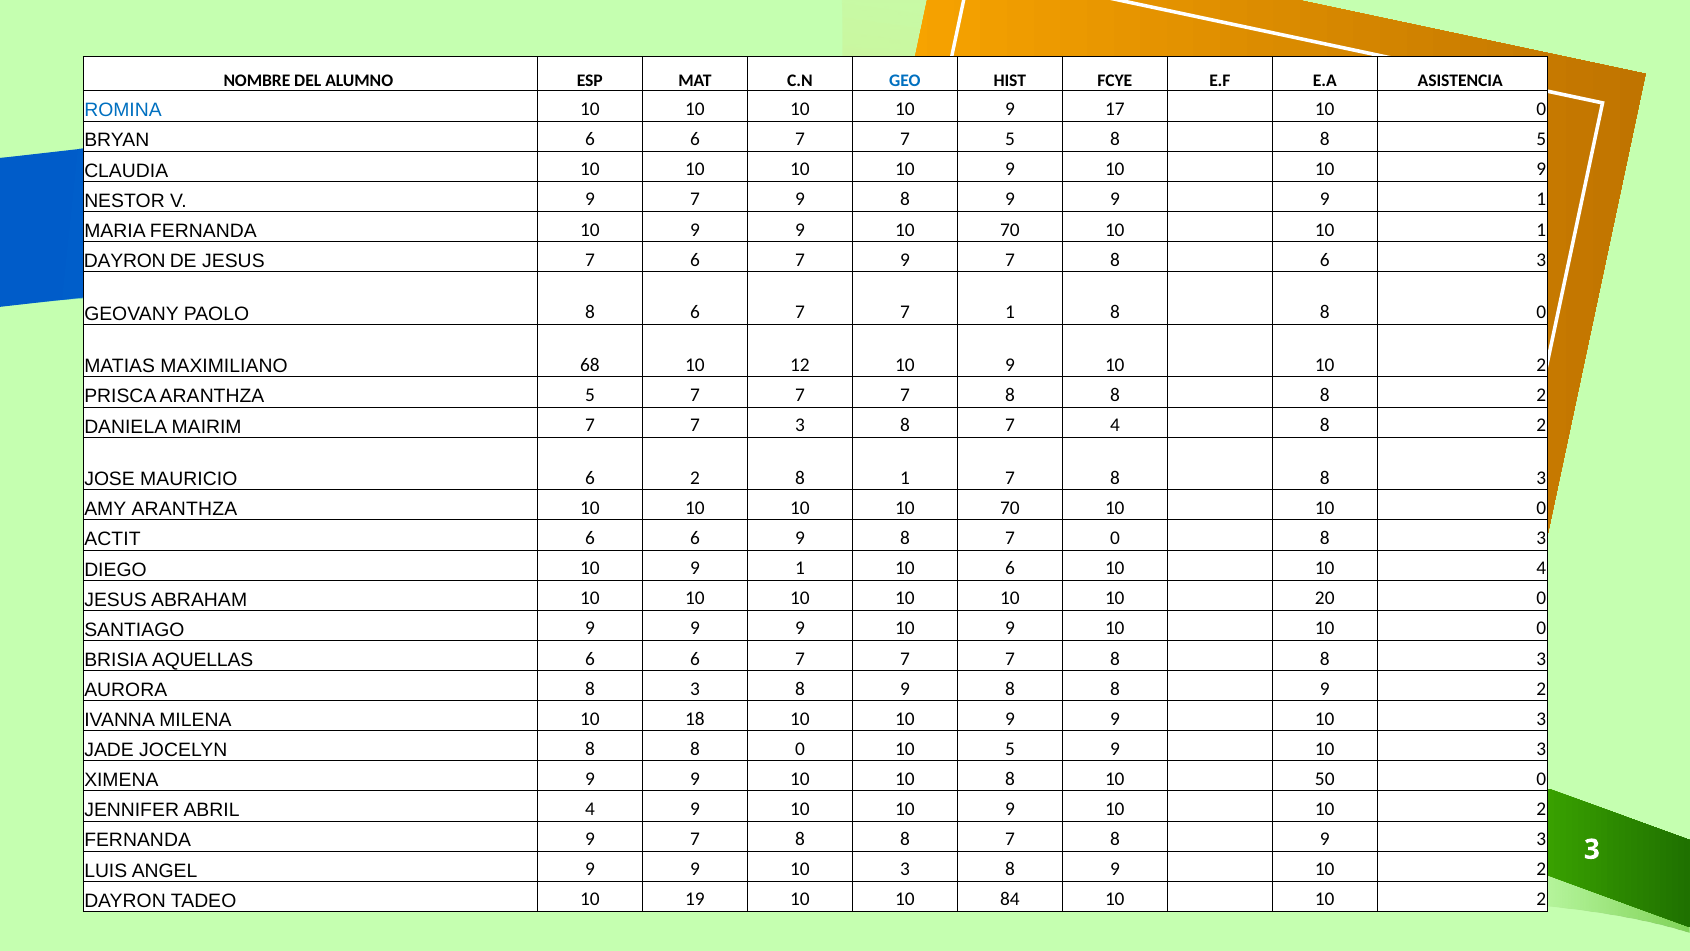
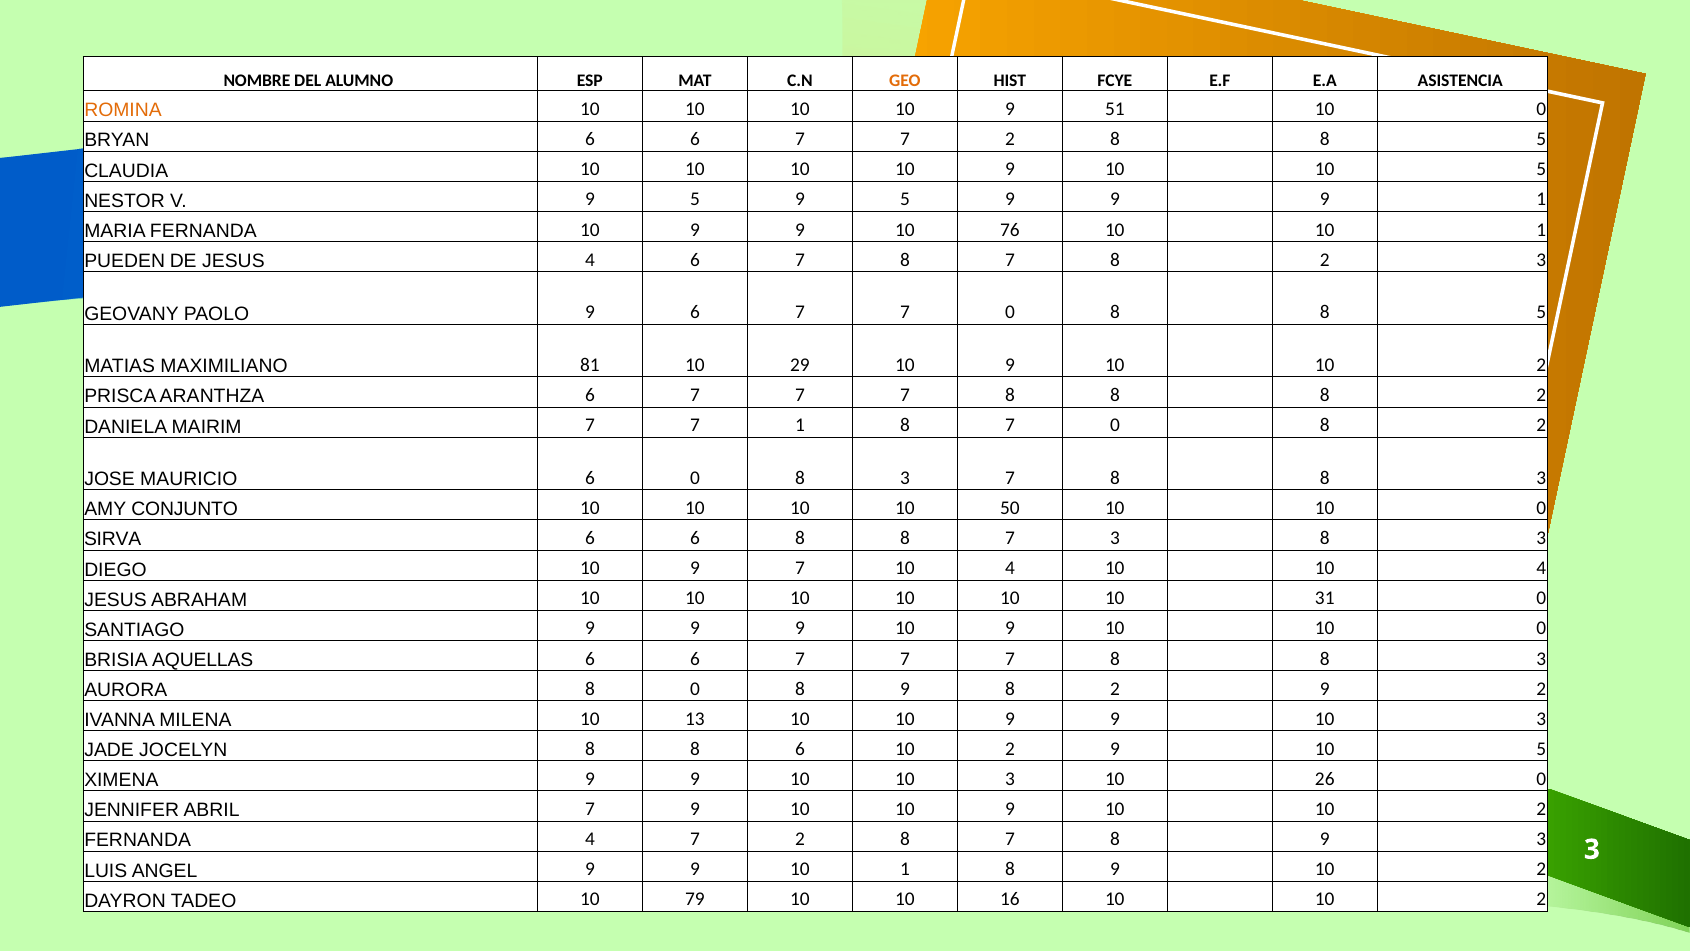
GEO colour: blue -> orange (905, 80)
ROMINA colour: blue -> orange (123, 110)
17: 17 -> 51 (1115, 109)
7 7 5: 5 -> 2 (1010, 139)
9: 9 -> 5 (1541, 169)
V 9 7: 7 -> 5 (695, 199)
8: 8 -> 5 (905, 199)
9 10 70: 70 -> 76 (1010, 230)
DAYRON: DAYRON -> PUEDEN (125, 261)
JESUS 7: 7 -> 4 (590, 260)
6 7 9: 9 -> 8 (905, 260)
7 8 6: 6 -> 2 (1325, 260)
PAOLO 8: 8 -> 9 (590, 312)
7 7 1: 1 -> 0 (1010, 312)
0: 0 -> 5 (1541, 312)
68: 68 -> 81 (590, 365)
12: 12 -> 29 (800, 365)
ARANTHZA 5: 5 -> 6 (590, 395)
7 3: 3 -> 1 (800, 425)
8 7 4: 4 -> 0 (1115, 425)
6 2: 2 -> 0 (695, 478)
1: 1 -> 3 (905, 478)
AMY ARANTHZA: ARANTHZA -> CONJUNTO (185, 509)
10 10 70: 70 -> 50 (1010, 508)
ACTIT: ACTIT -> SIRVA (113, 539)
6 9: 9 -> 8 (800, 538)
7 0: 0 -> 3 (1115, 538)
10 9 1: 1 -> 7 (800, 568)
6: 6 -> 4 (1010, 568)
20: 20 -> 31 (1325, 598)
AURORA 8 3: 3 -> 0 (695, 689)
9 8 8: 8 -> 2 (1115, 689)
18: 18 -> 13 (695, 719)
JOCELYN 8 8 0: 0 -> 6 (800, 749)
5: 5 -> 2 (1010, 749)
3: 3 -> 5 (1541, 749)
10 10 8: 8 -> 3 (1010, 779)
50: 50 -> 26 (1325, 779)
ABRIL 4: 4 -> 7 (590, 809)
FERNANDA 9: 9 -> 4 (590, 839)
8: 8 -> 2 (800, 839)
3: 3 -> 1 (905, 869)
19: 19 -> 79 (695, 899)
84: 84 -> 16 (1010, 899)
